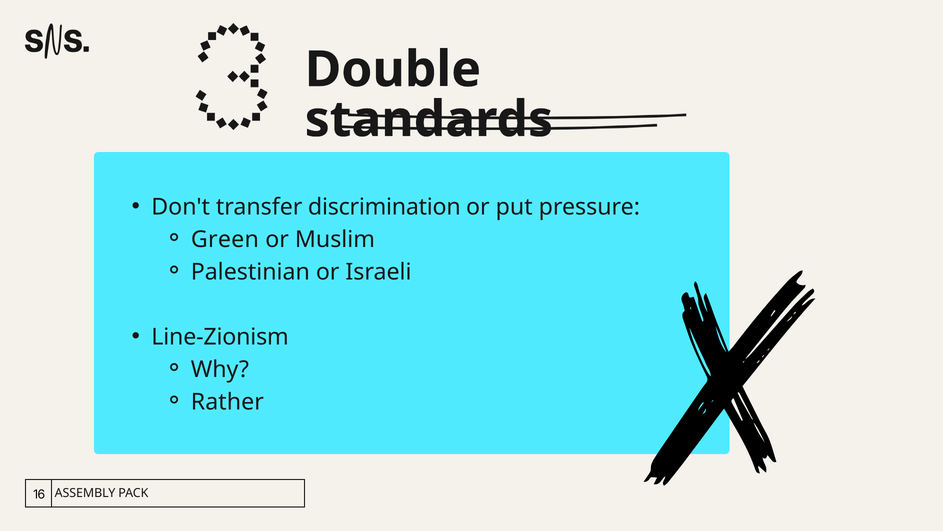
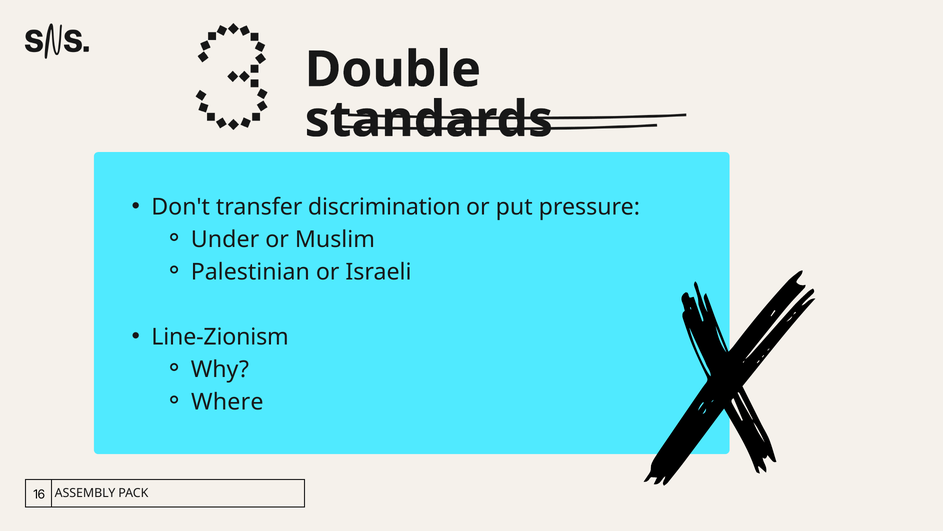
Green: Green -> Under (225, 239)
Rather: Rather -> Where (227, 402)
